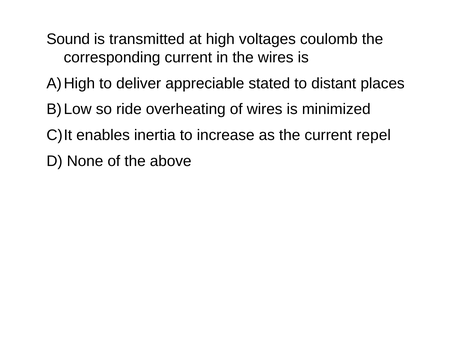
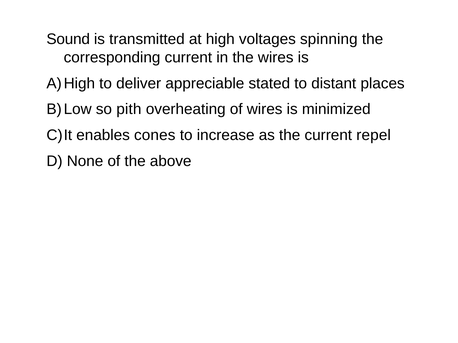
coulomb: coulomb -> spinning (329, 39)
ride: ride -> pith (129, 109)
inertia: inertia -> cones (155, 135)
